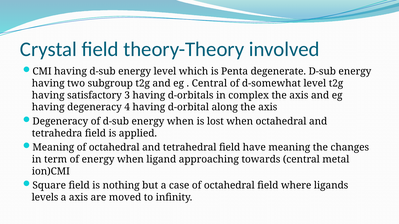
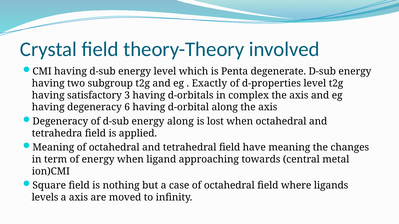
Central: Central -> Exactly (209, 83)
d-somewhat: d-somewhat -> d-properties (271, 83)
4: 4 -> 6 (127, 107)
d-sub energy when: when -> along (180, 122)
